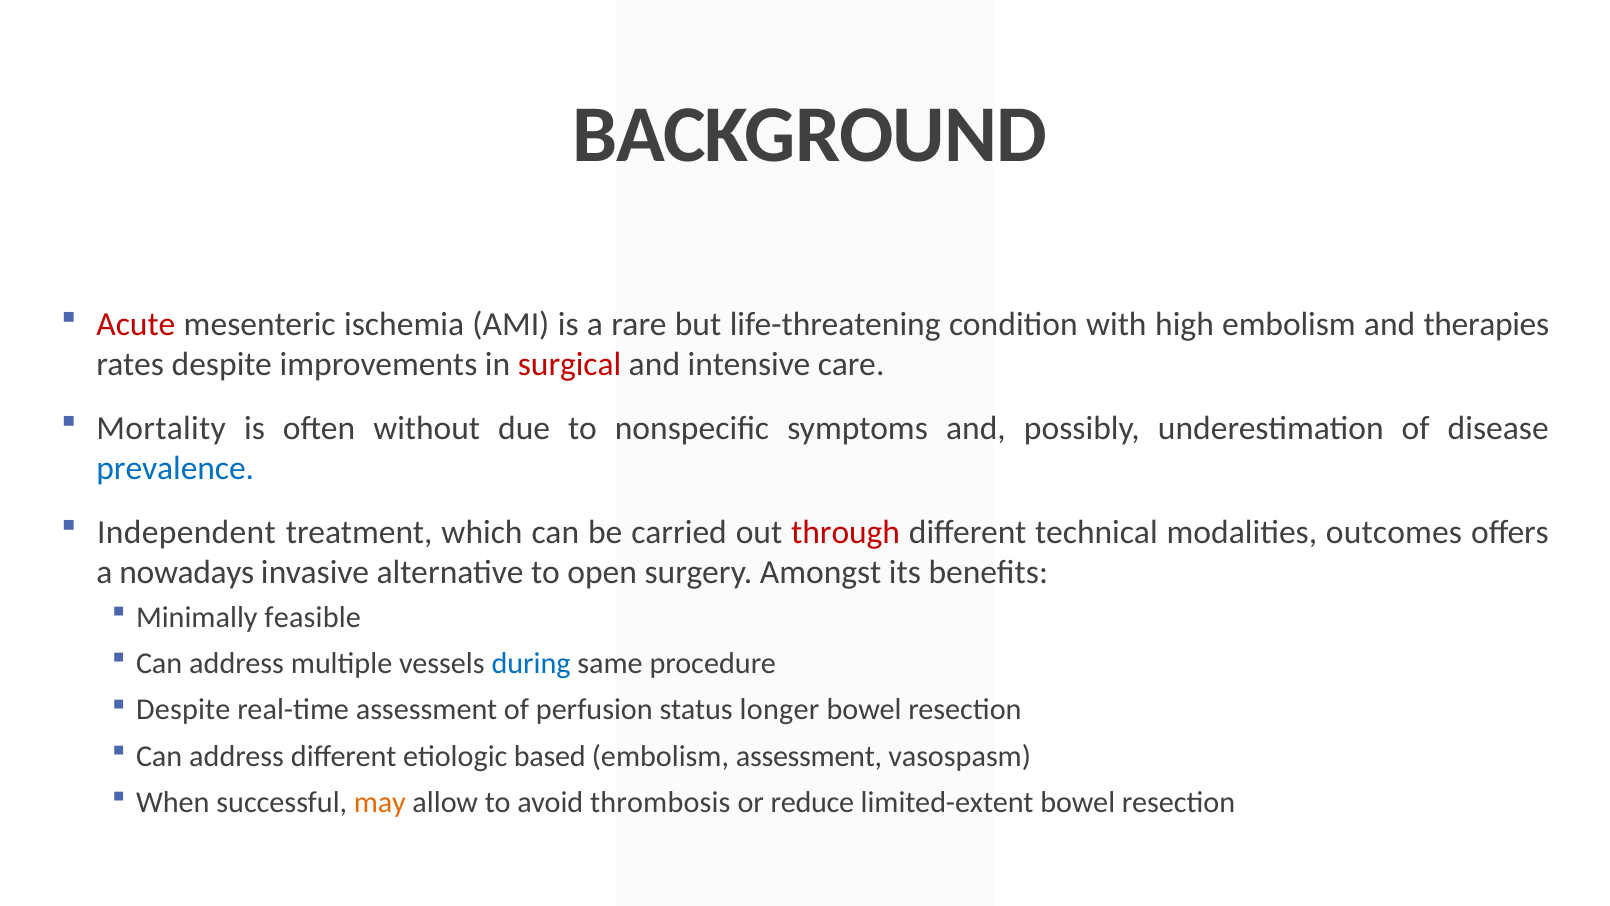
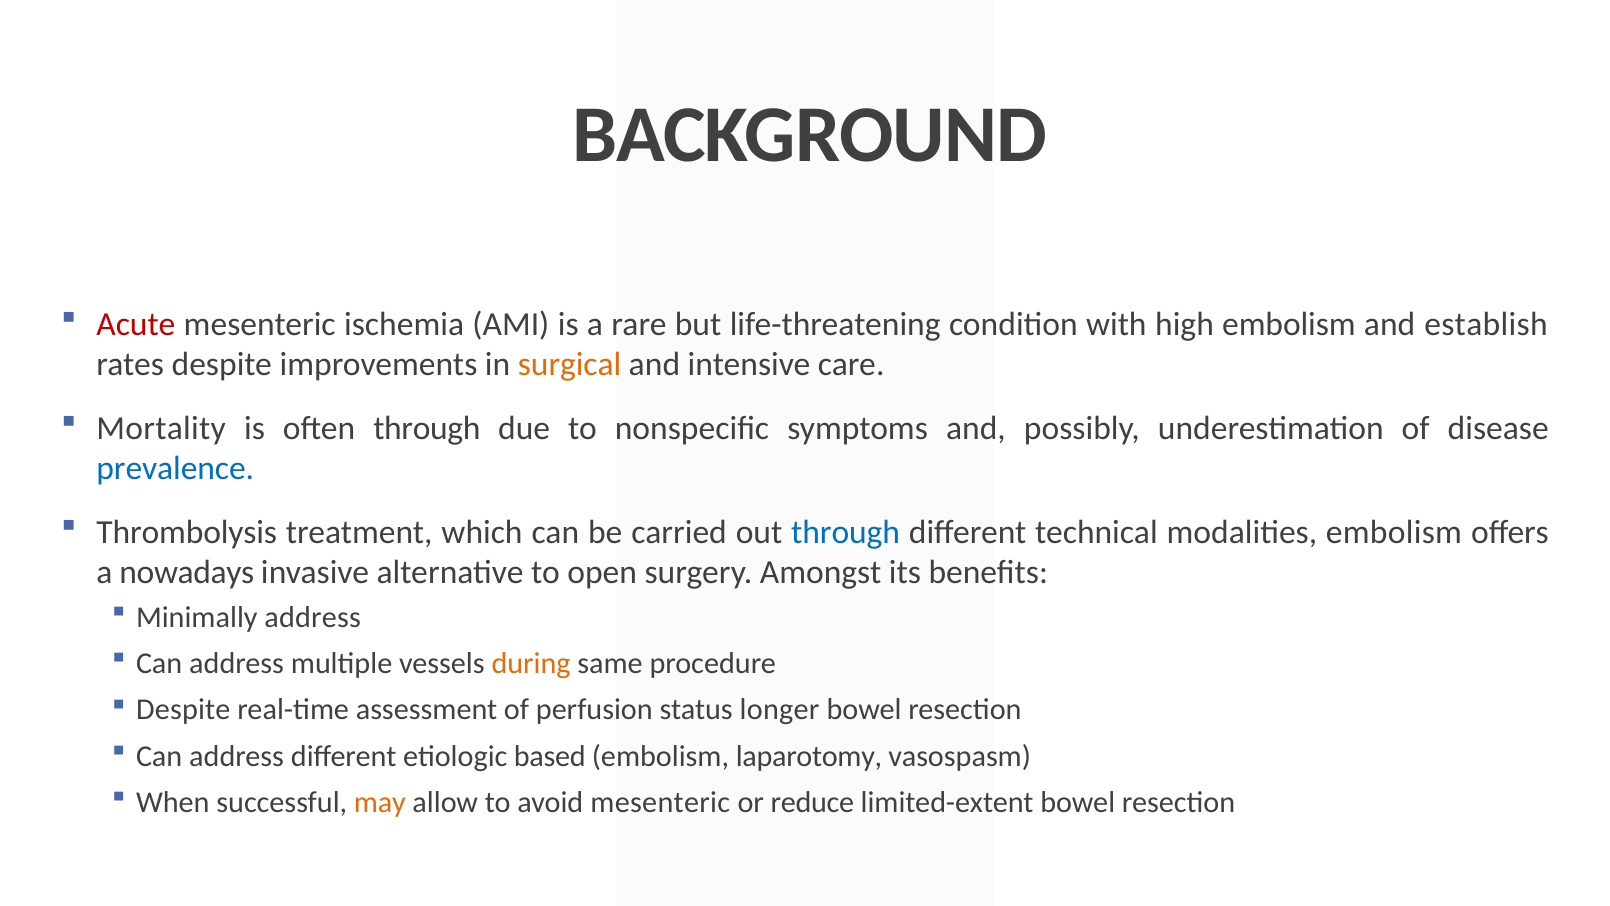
therapies: therapies -> establish (1486, 324)
surgical colour: red -> orange (570, 364)
often without: without -> through (427, 428)
Independent: Independent -> Thrombolysis (187, 532)
through colour: red -> blue (846, 532)
modalities outcomes: outcomes -> embolism (1394, 532)
Minimally feasible: feasible -> address (313, 617)
during colour: blue -> orange (531, 663)
embolism assessment: assessment -> laparotomy (809, 756)
avoid thrombosis: thrombosis -> mesenteric (660, 802)
